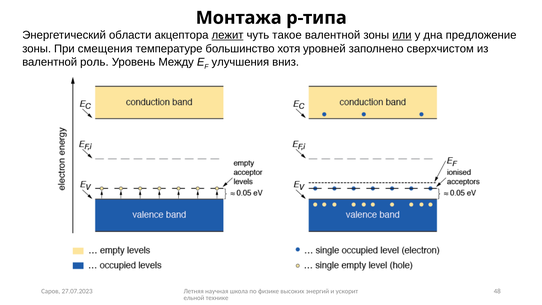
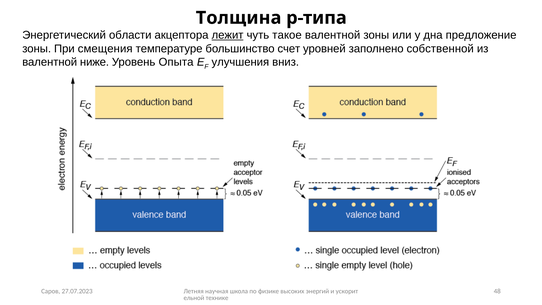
Монтажа: Монтажа -> Толщина (239, 18)
или underline: present -> none (402, 35)
хотя: хотя -> счет (289, 49)
сверхчистом: сверхчистом -> собственной (440, 49)
роль: роль -> ниже (95, 62)
Между: Между -> Опыта (176, 62)
